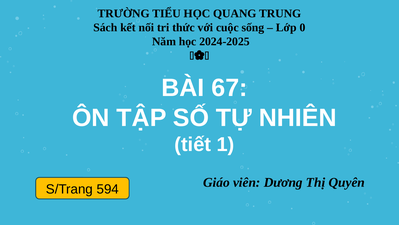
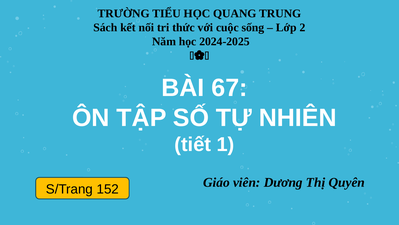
0: 0 -> 2 (302, 28)
594: 594 -> 152 (108, 189)
